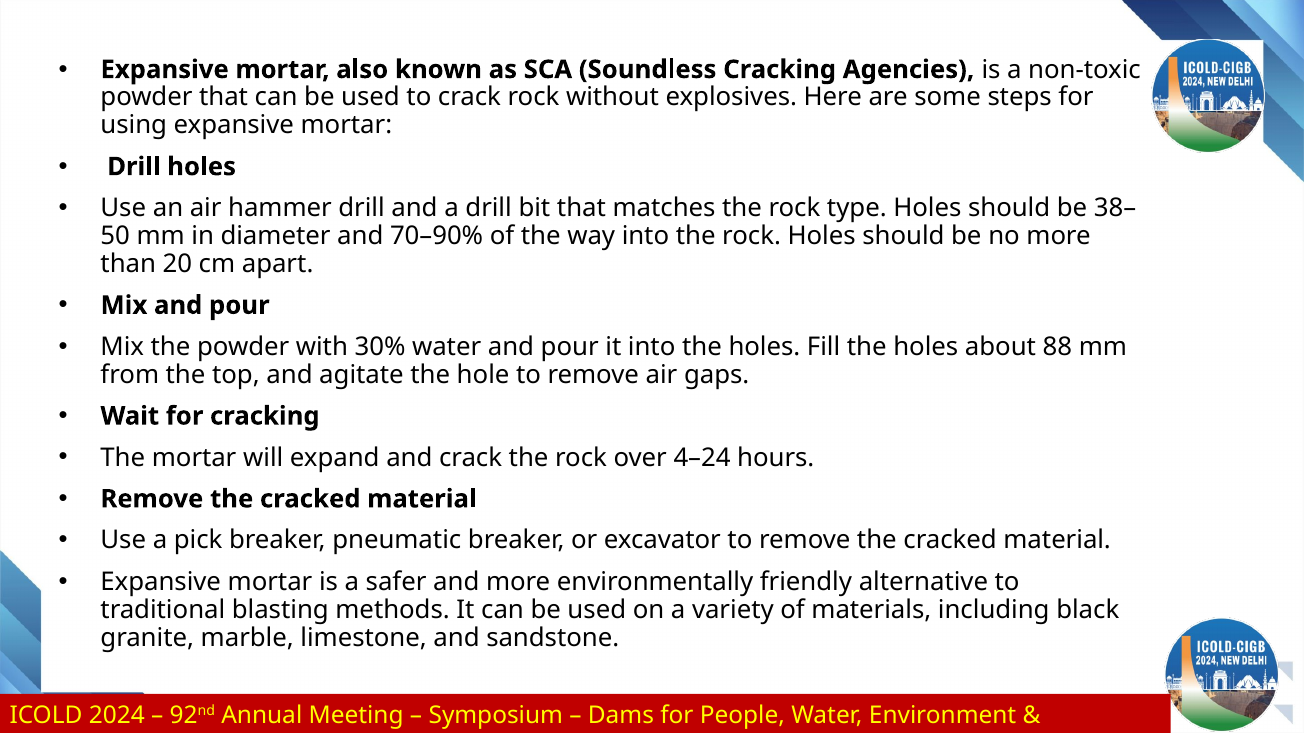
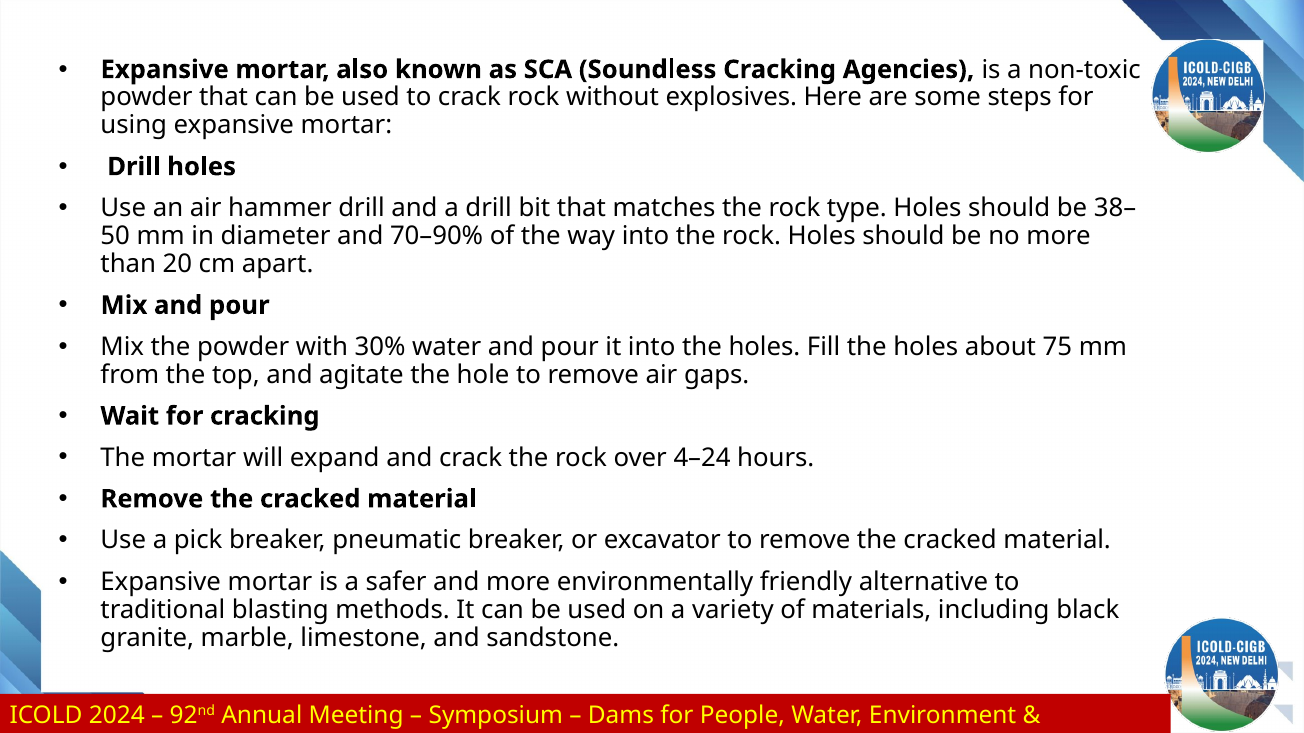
88: 88 -> 75 (1057, 347)
